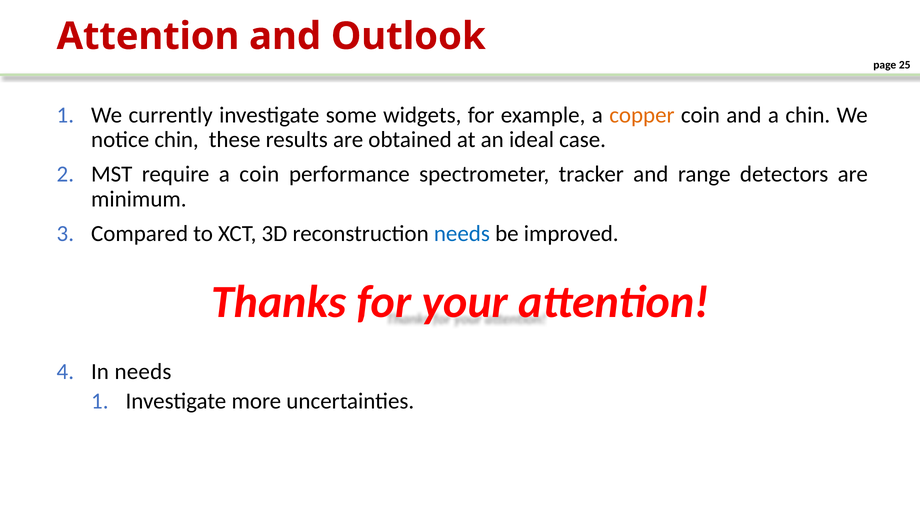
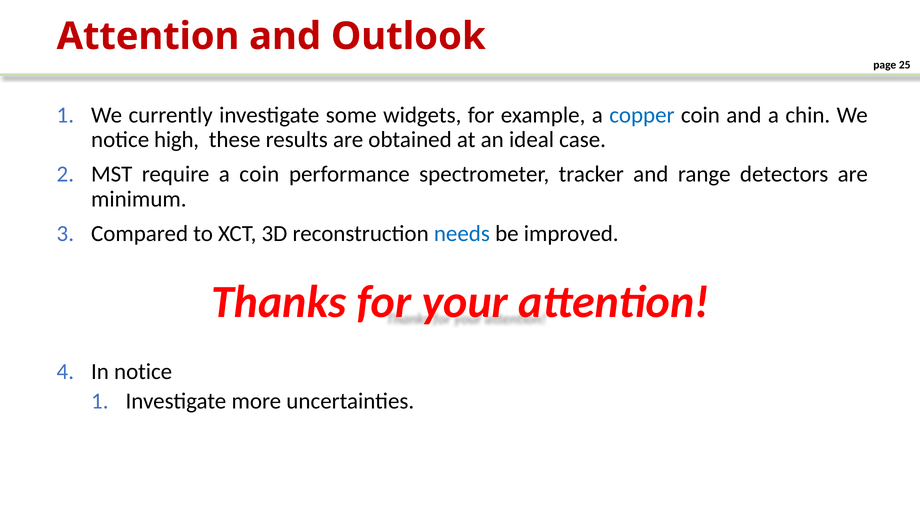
copper colour: orange -> blue (642, 115)
notice chin: chin -> high (177, 140)
In needs: needs -> notice (143, 371)
